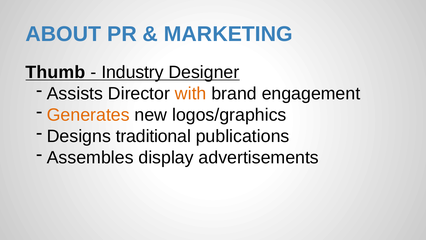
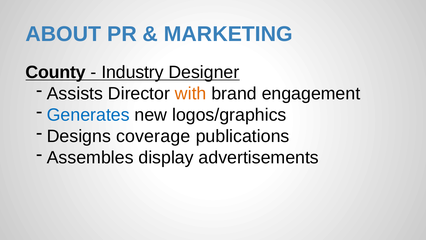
Thumb: Thumb -> County (56, 72)
Generates colour: orange -> blue (88, 115)
traditional: traditional -> coverage (153, 136)
